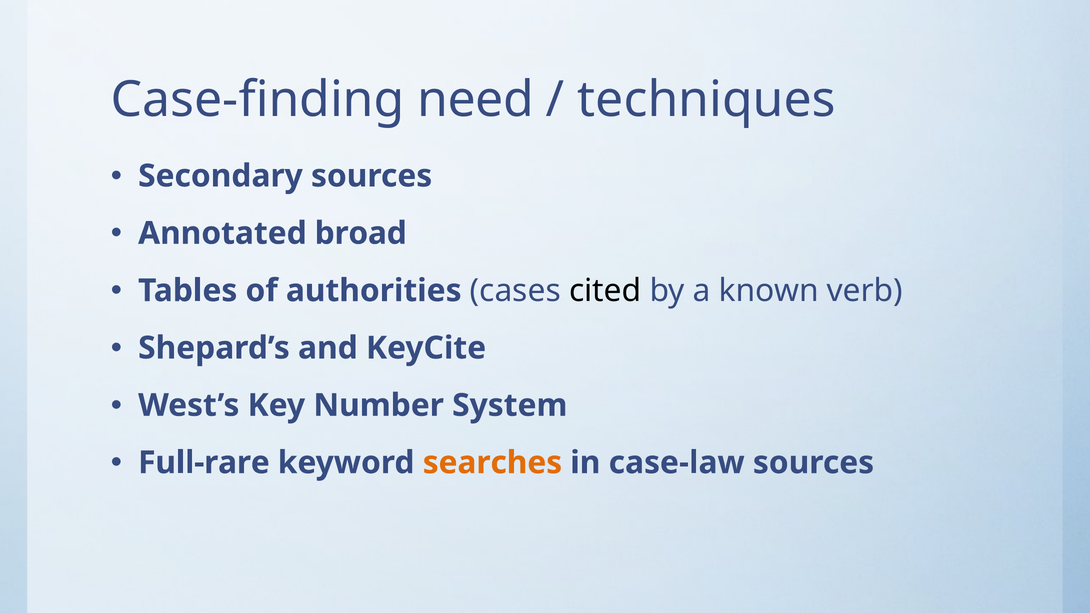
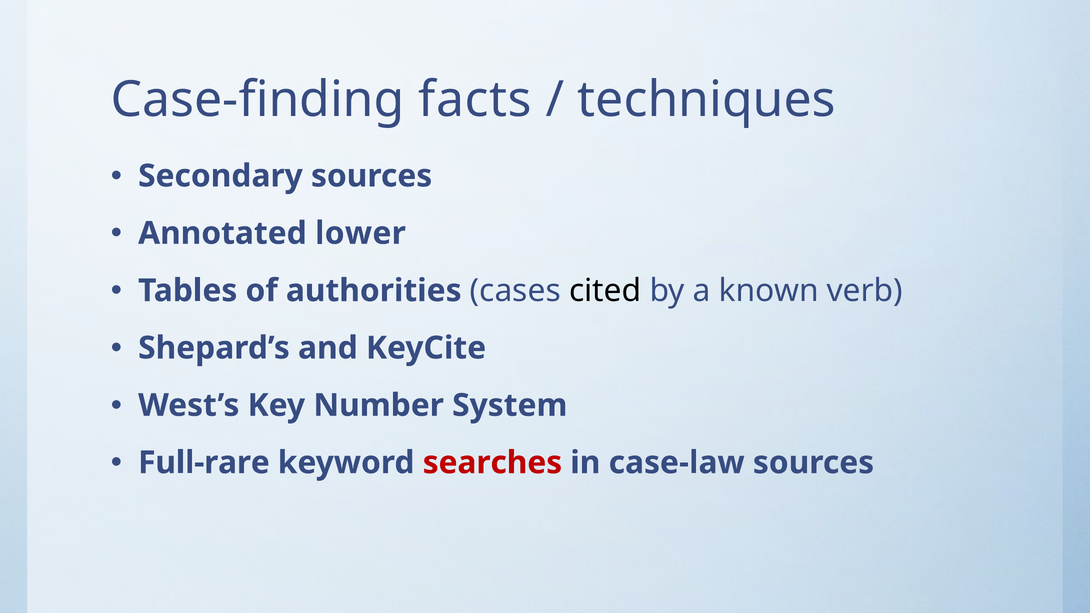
need: need -> facts (475, 100)
broad: broad -> lower (360, 233)
searches colour: orange -> red (492, 463)
